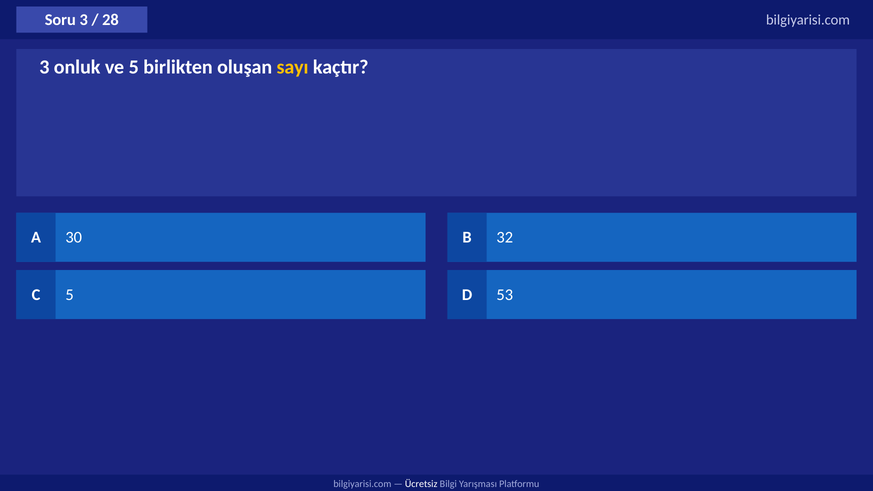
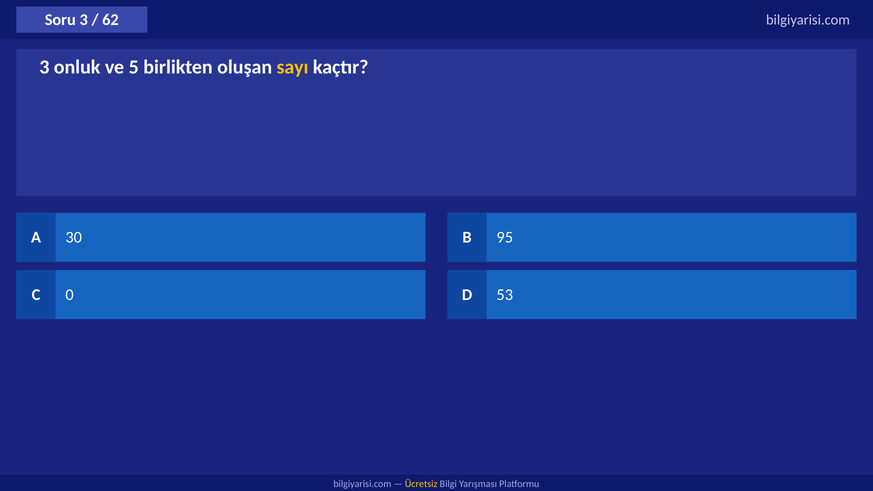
28: 28 -> 62 (110, 20)
32: 32 -> 95 (505, 238)
C 5: 5 -> 0 (70, 295)
Ücretsiz colour: white -> yellow (421, 484)
